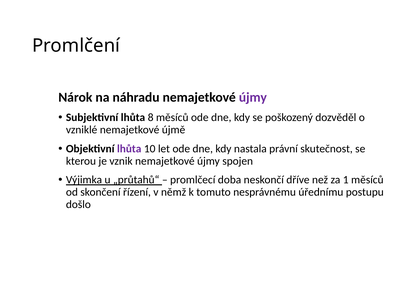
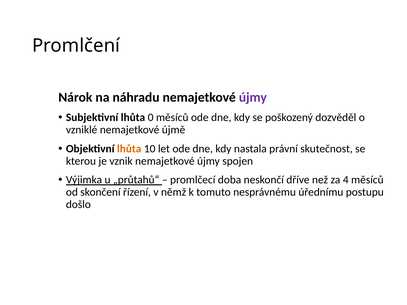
8: 8 -> 0 (151, 118)
lhůta colour: purple -> orange (129, 149)
1: 1 -> 4 (346, 180)
